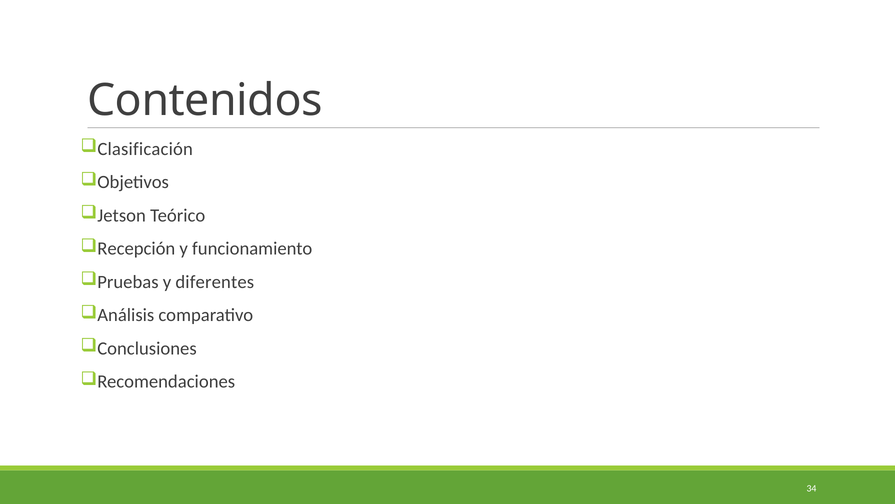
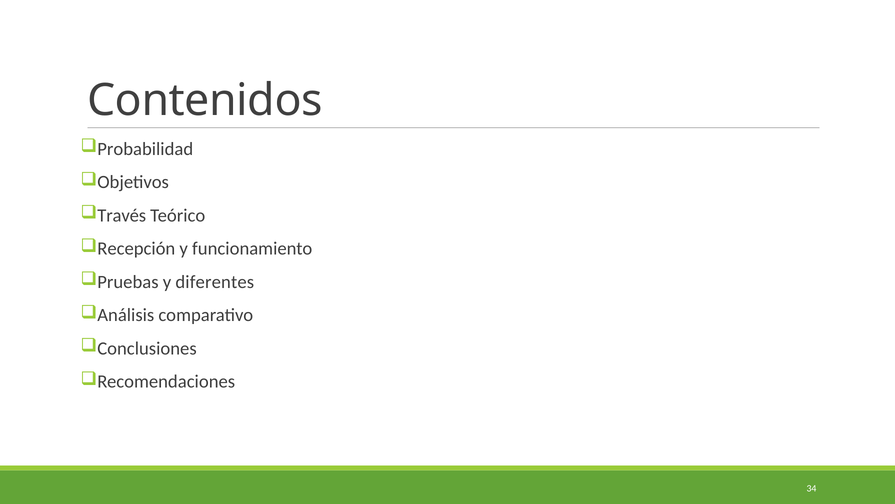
Clasificación: Clasificación -> Probabilidad (145, 149)
Jetson: Jetson -> Través (122, 215)
